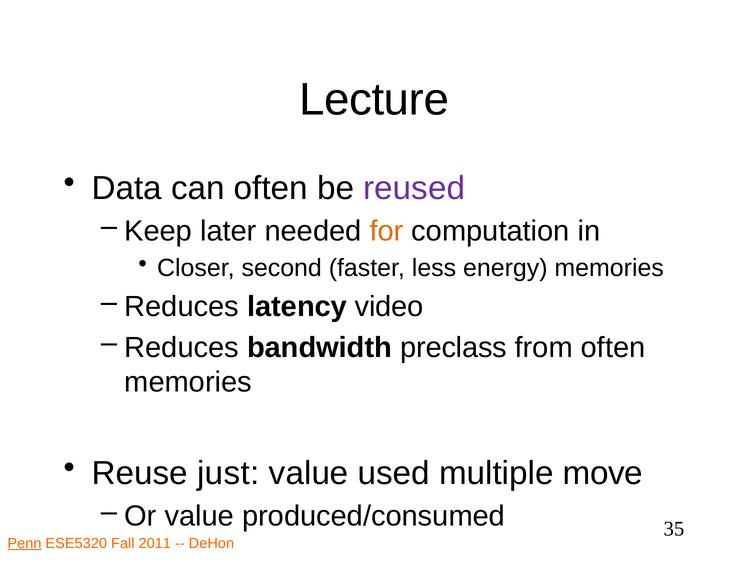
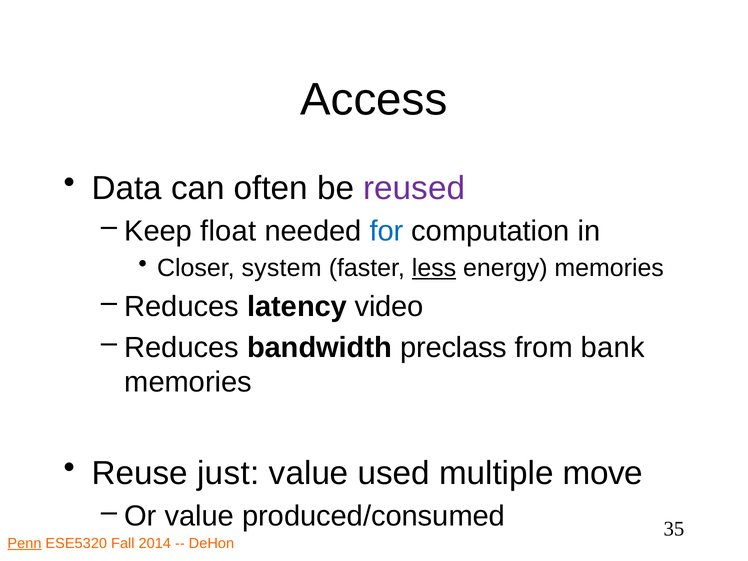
Lecture: Lecture -> Access (374, 100)
later: later -> float (228, 231)
for colour: orange -> blue (387, 231)
second: second -> system (282, 268)
less underline: none -> present (434, 268)
from often: often -> bank (613, 347)
2011: 2011 -> 2014 (155, 543)
